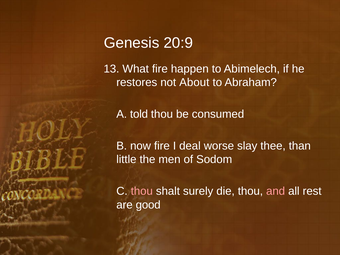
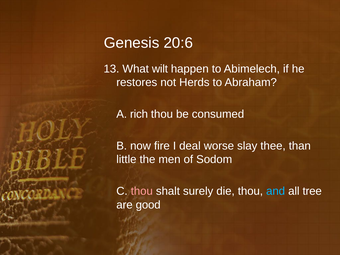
20:9: 20:9 -> 20:6 (178, 43)
What fire: fire -> wilt (160, 69)
About: About -> Herds (194, 82)
told: told -> rich (139, 114)
and colour: pink -> light blue (276, 191)
rest: rest -> tree (312, 191)
